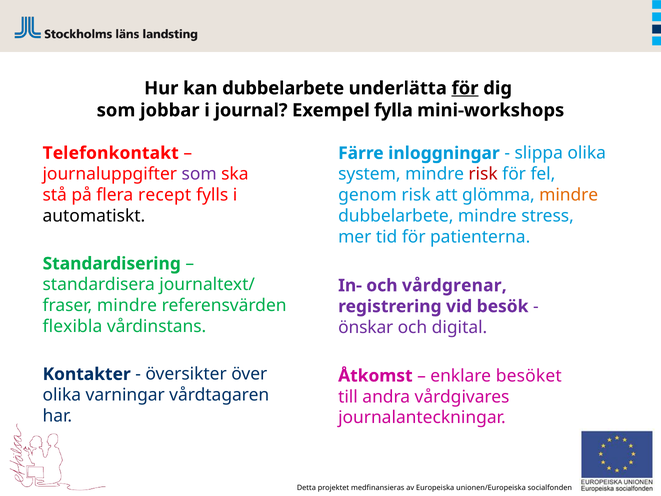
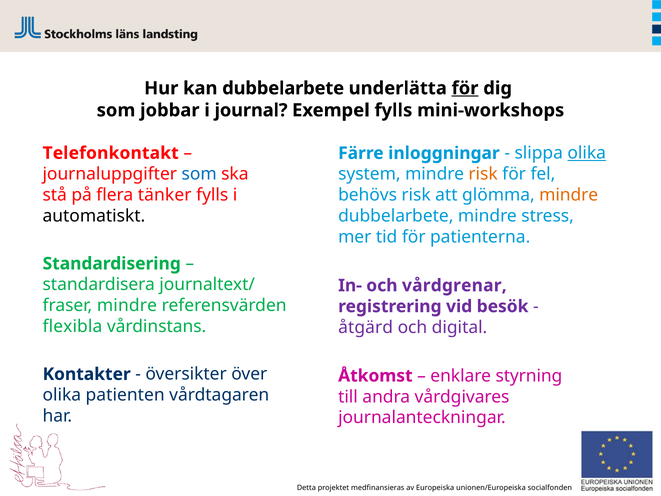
Exempel fylla: fylla -> fylls (393, 110)
olika underline: none -> present (587, 153)
som colour: purple -> blue (199, 174)
risk colour: red -> orange (483, 174)
recept: recept -> tänker (165, 195)
genom: genom -> behövs (368, 195)
önskar: önskar -> åtgärd (366, 327)
besöket: besöket -> styrning (529, 376)
varningar: varningar -> patienten (125, 395)
